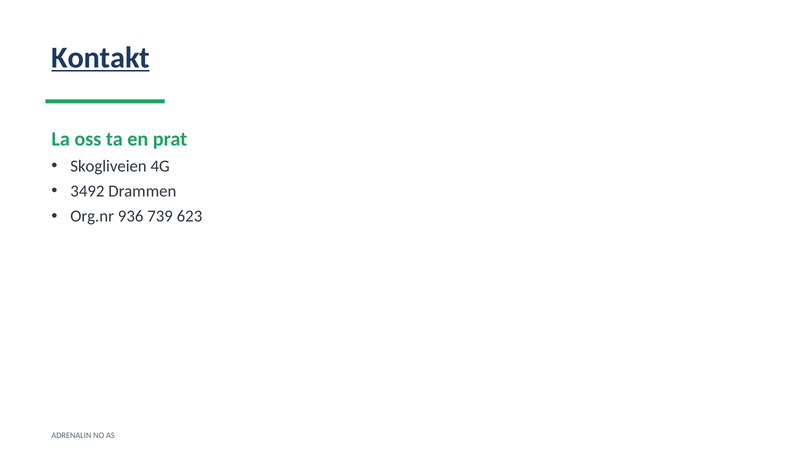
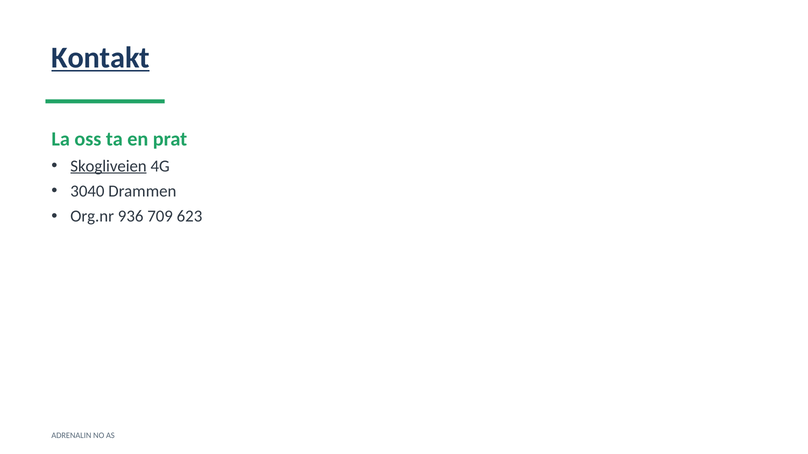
Skogliveien underline: none -> present (109, 166)
3492: 3492 -> 3040 (87, 191)
739: 739 -> 709 (160, 217)
